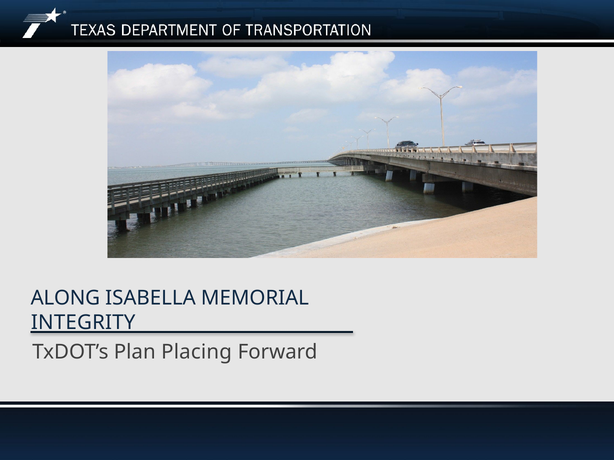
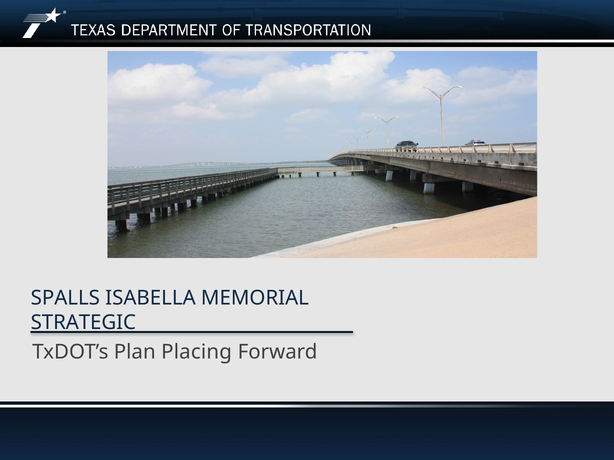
ALONG: ALONG -> SPALLS (65, 298)
INTEGRITY: INTEGRITY -> STRATEGIC (83, 323)
